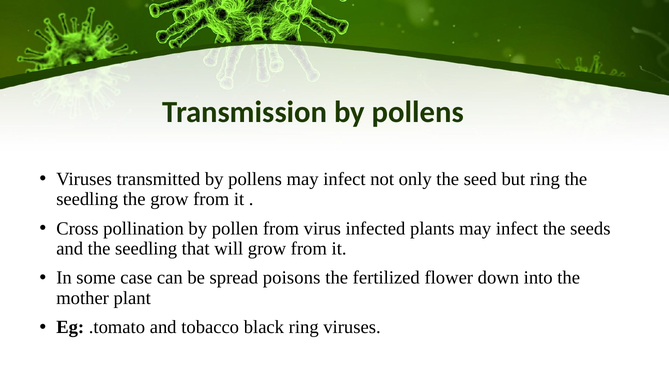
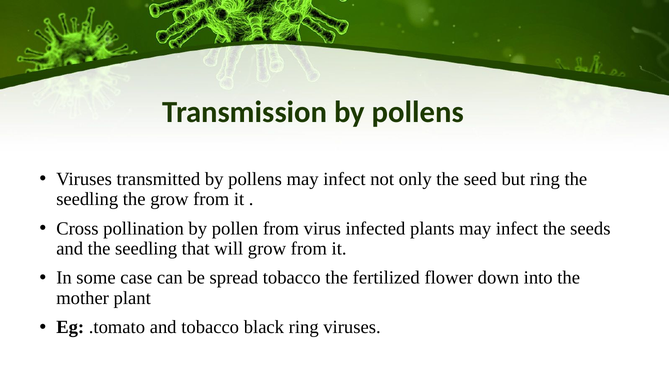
spread poisons: poisons -> tobacco (292, 278)
